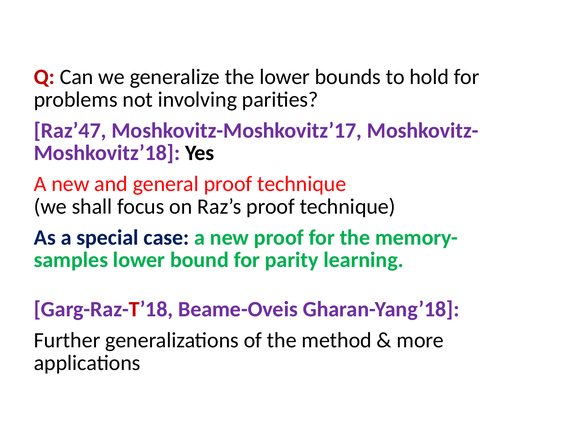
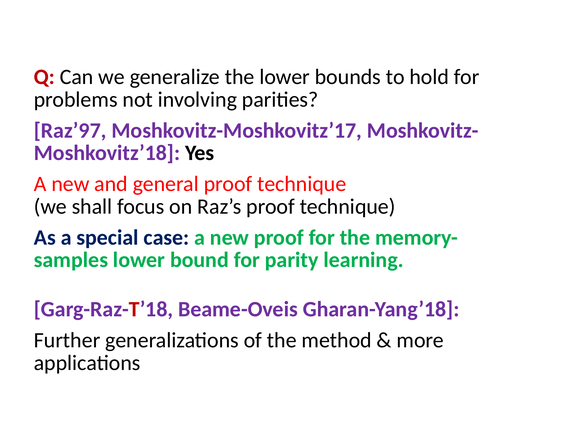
Raz’47: Raz’47 -> Raz’97 (70, 131)
